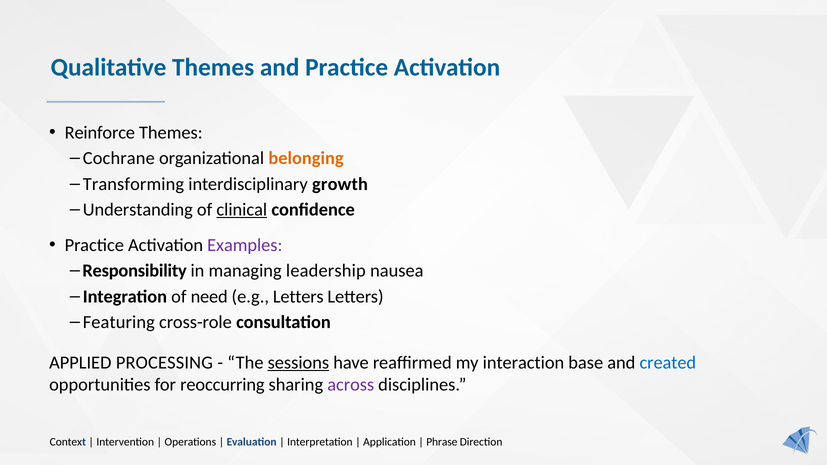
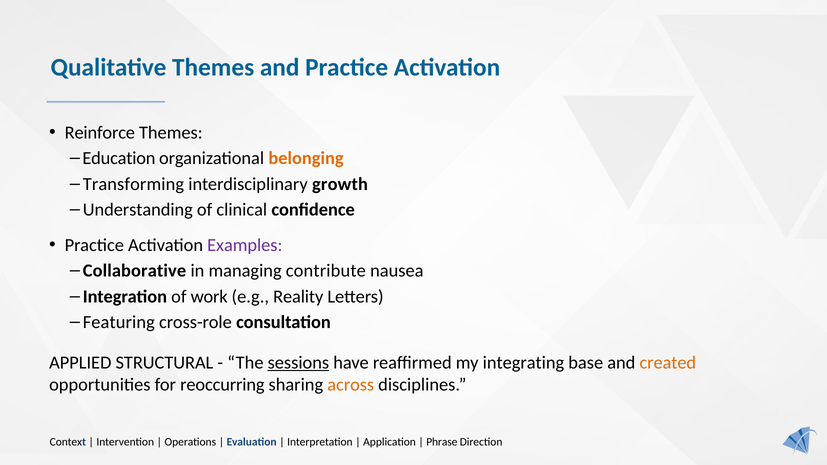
Cochrane: Cochrane -> Education (119, 158)
clinical underline: present -> none (242, 210)
Responsibility: Responsibility -> Collaborative (134, 271)
leadership: leadership -> contribute (326, 271)
need: need -> work (209, 297)
e.g Letters: Letters -> Reality (298, 297)
PROCESSING: PROCESSING -> STRUCTURAL (164, 363)
interaction: interaction -> integrating (523, 363)
created colour: blue -> orange (668, 363)
across colour: purple -> orange (351, 385)
